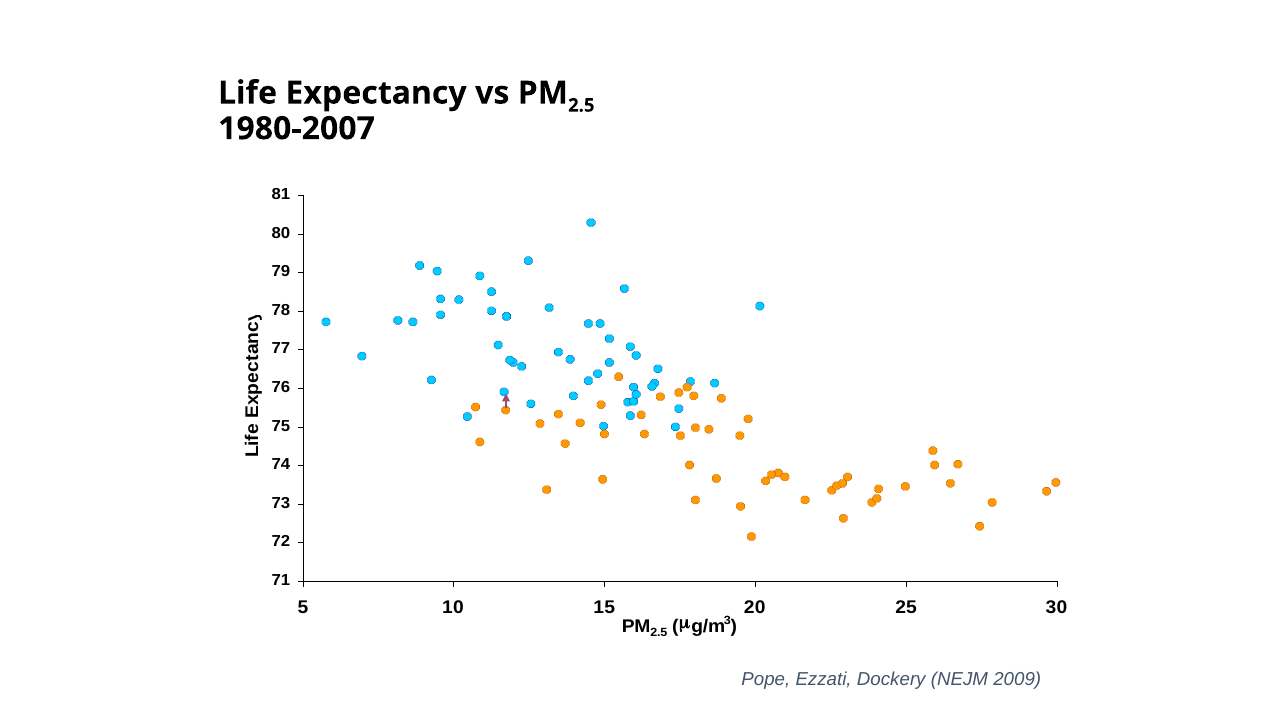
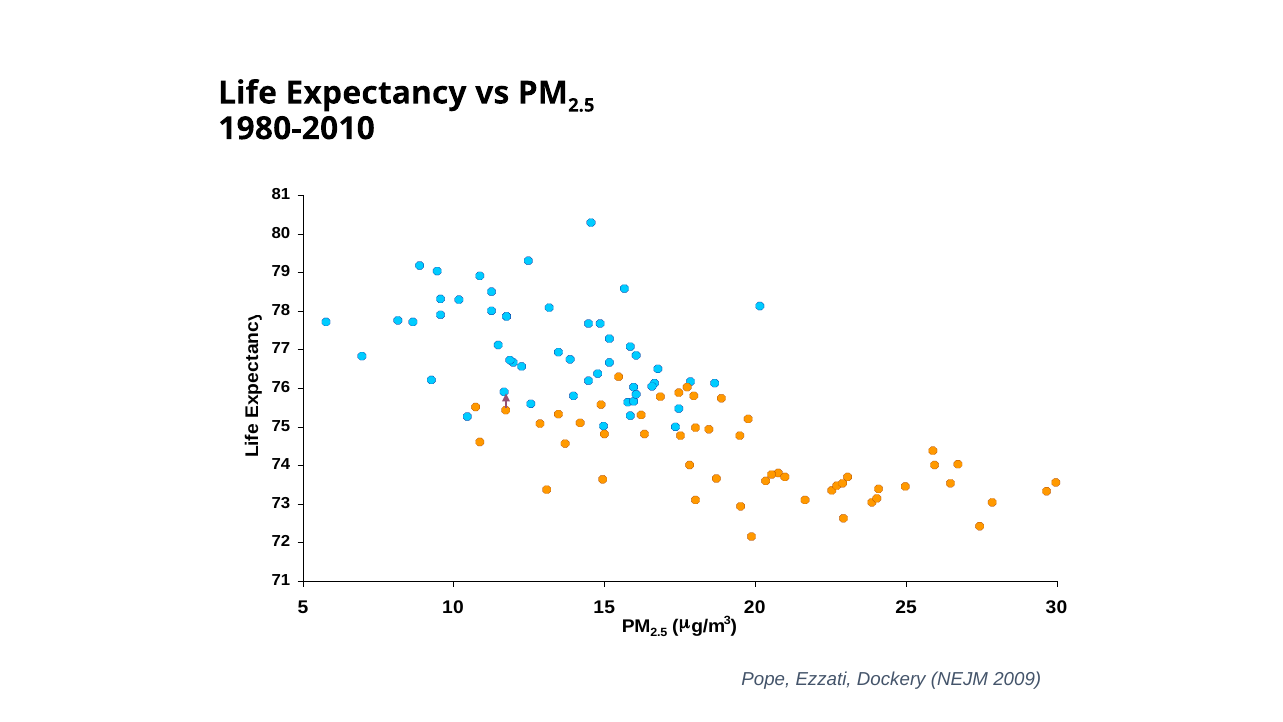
1980-2007: 1980-2007 -> 1980-2010 (297, 129)
